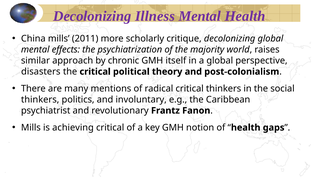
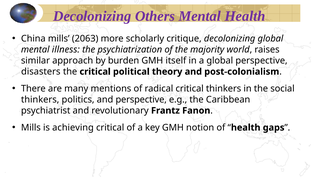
Illness: Illness -> Others (155, 16)
2011: 2011 -> 2063 (85, 39)
effects: effects -> illness (66, 50)
chronic: chronic -> burden (124, 61)
and involuntary: involuntary -> perspective (141, 99)
